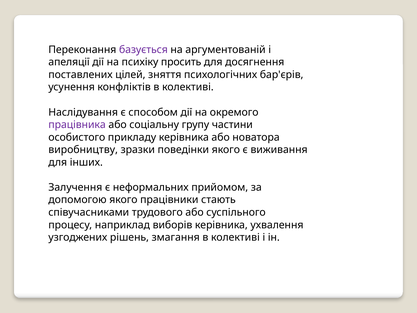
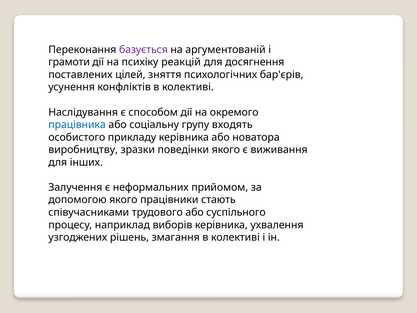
апеляції: апеляції -> грамоти (69, 62)
просить: просить -> реакцій (181, 62)
працівника colour: purple -> blue (77, 125)
частини: частини -> входять (232, 125)
